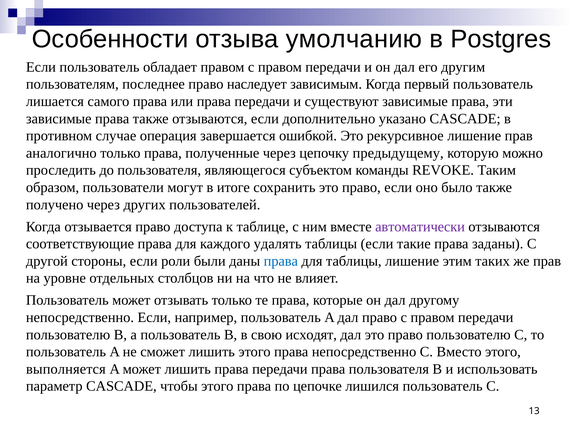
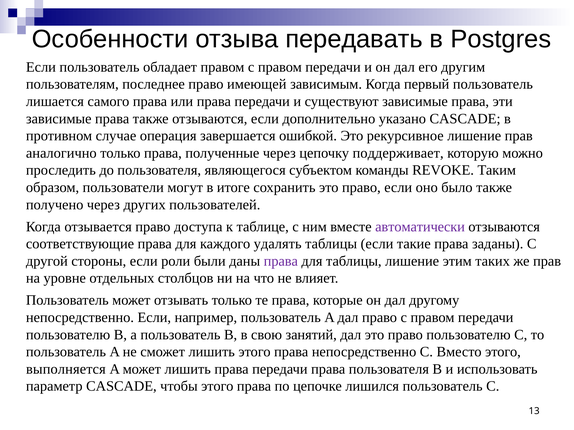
умолчанию: умолчанию -> передавать (354, 39)
наследует: наследует -> имеющей (257, 84)
предыдущему: предыдущему -> поддерживает (398, 153)
права colour: blue -> purple (281, 261)
исходят: исходят -> занятий (311, 335)
